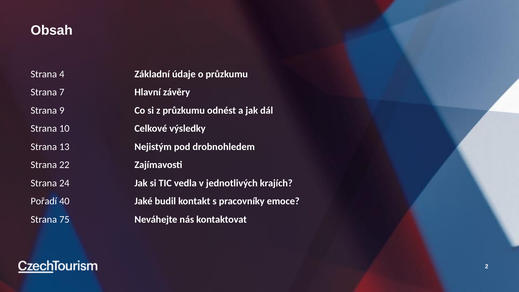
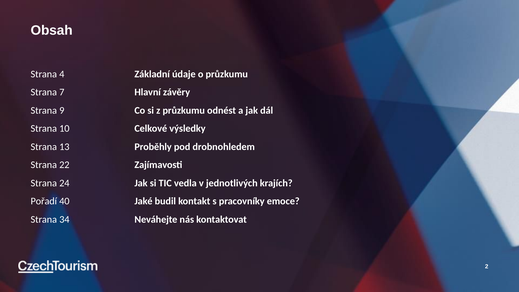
Nejistým: Nejistým -> Proběhly (153, 147)
75: 75 -> 34 (64, 219)
